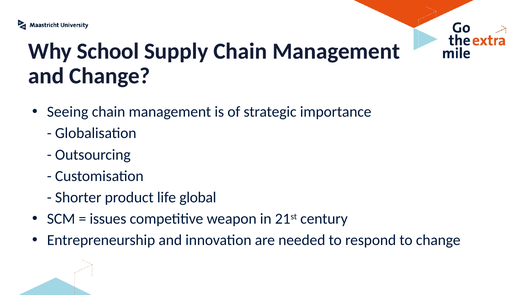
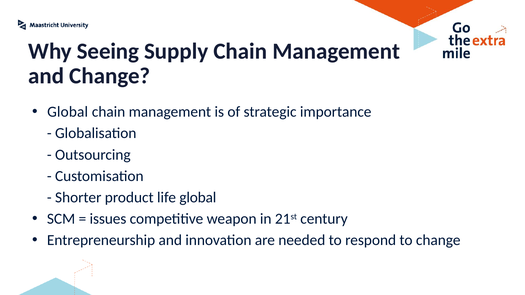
School: School -> Seeing (108, 51)
Seeing: Seeing -> Global (68, 112)
